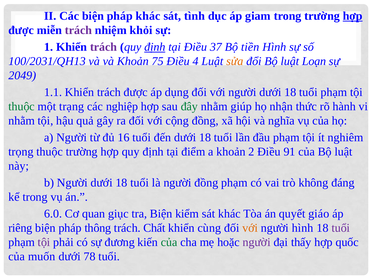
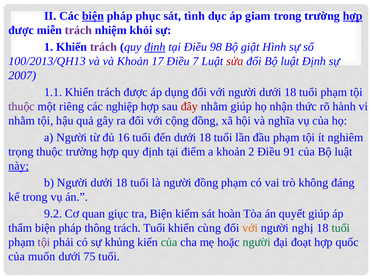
biện underline: none -> present (93, 16)
pháp khác: khác -> phục (148, 16)
37: 37 -> 98 (216, 47)
tiền: tiền -> giật (250, 47)
100/2031/QH13: 100/2031/QH13 -> 100/2013/QH13 (47, 61)
75: 75 -> 17 (158, 61)
4: 4 -> 7 (196, 61)
sửa colour: orange -> red (235, 61)
luật Loạn: Loạn -> Định (314, 61)
2049: 2049 -> 2007 (22, 75)
thuộc colour: green -> purple (22, 106)
trạng: trạng -> riêng (72, 106)
đây colour: green -> red (189, 106)
này underline: none -> present (19, 166)
6.0: 6.0 -> 9.2 (53, 214)
sát khác: khác -> hoàn (229, 214)
quyết giáo: giáo -> giúp (319, 214)
riêng: riêng -> thẩm (20, 228)
trách Chất: Chất -> Tuổi (154, 228)
người hình: hình -> nghị (303, 228)
tuổi colour: purple -> green (341, 228)
đương: đương -> khủng (120, 242)
người colour: purple -> green (257, 242)
thấy: thấy -> đoạt (301, 242)
78: 78 -> 75 (90, 256)
